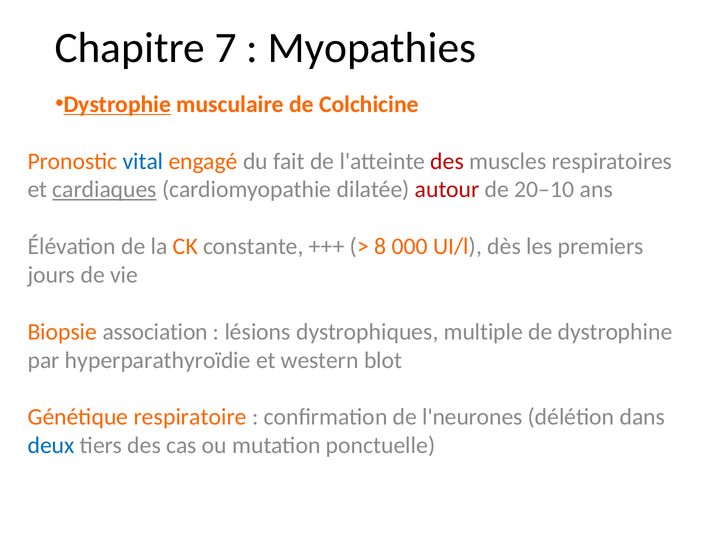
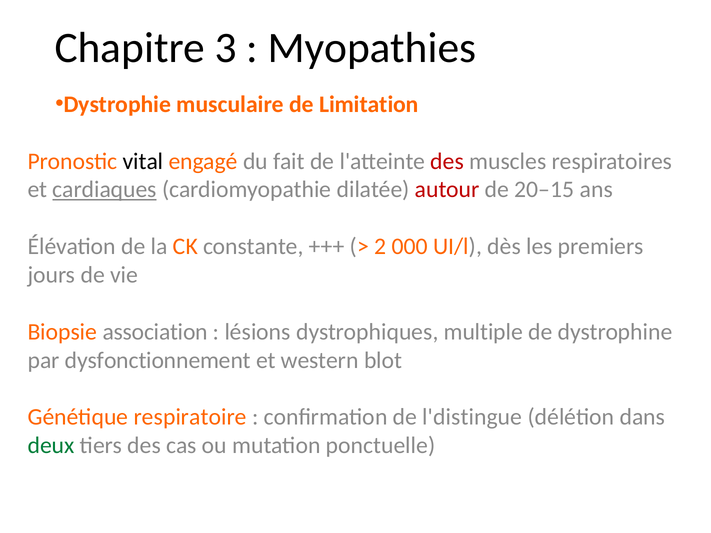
7: 7 -> 3 (226, 48)
Dystrophie underline: present -> none (117, 104)
Colchicine: Colchicine -> Limitation (369, 104)
vital colour: blue -> black (143, 161)
20–10: 20–10 -> 20–15 (544, 190)
8: 8 -> 2 (380, 247)
hyperparathyroïdie: hyperparathyroïdie -> dysfonctionnement (158, 360)
l'neurones: l'neurones -> l'distingue (472, 417)
deux colour: blue -> green (51, 446)
